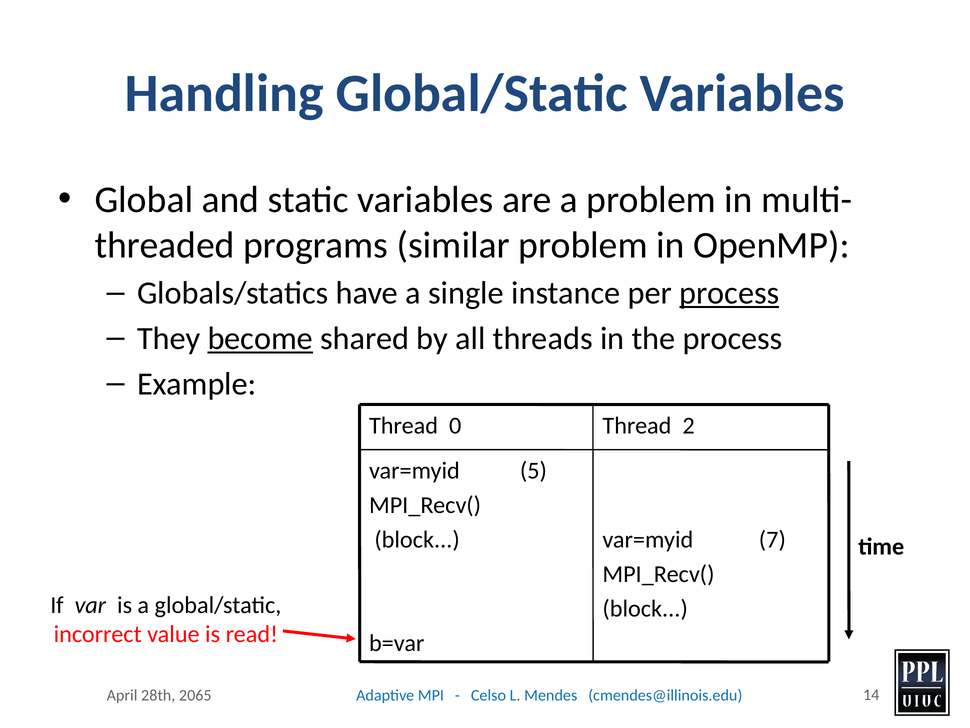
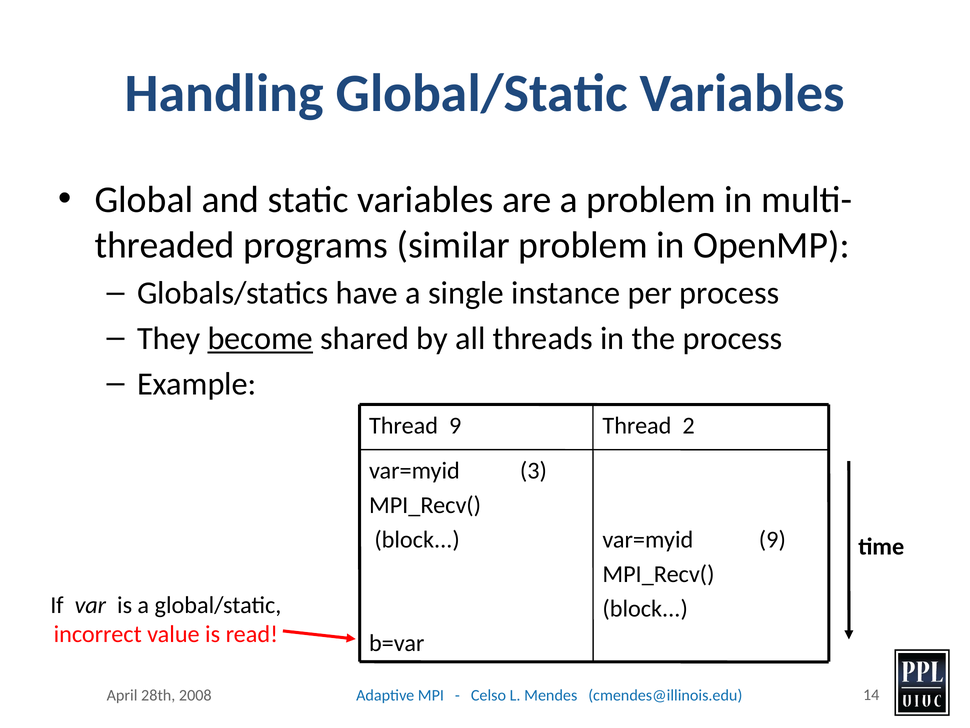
process underline: present -> none (729, 293)
Thread 0: 0 -> 9 (455, 425)
5: 5 -> 3 (533, 470)
var=myid 7: 7 -> 9 (772, 539)
2065: 2065 -> 2008 (195, 695)
